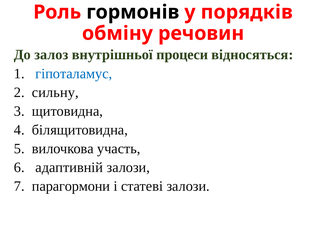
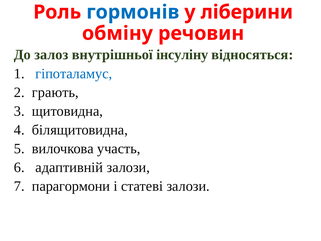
гормонів colour: black -> blue (133, 12)
порядків: порядків -> ліберини (247, 12)
процеси: процеси -> інсуліну (182, 55)
сильну: сильну -> грають (55, 92)
